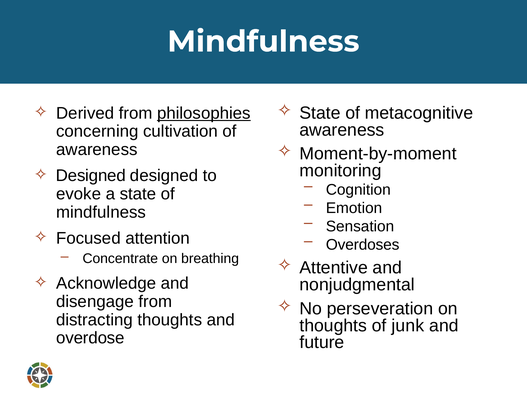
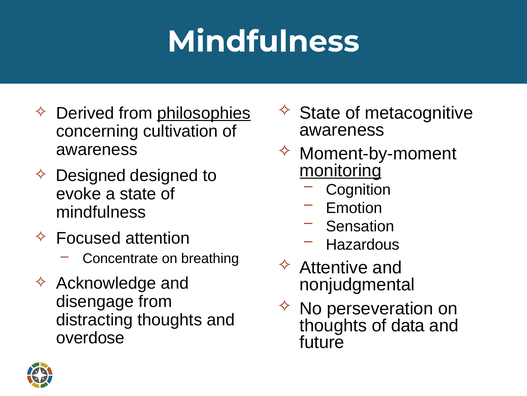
monitoring underline: none -> present (341, 170)
Overdoses: Overdoses -> Hazardous (363, 244)
junk: junk -> data (408, 325)
